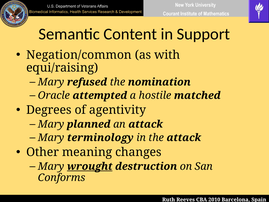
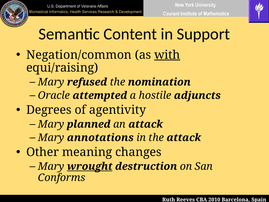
with underline: none -> present (167, 55)
matched: matched -> adjuncts (197, 95)
terminology: terminology -> annotations (100, 137)
